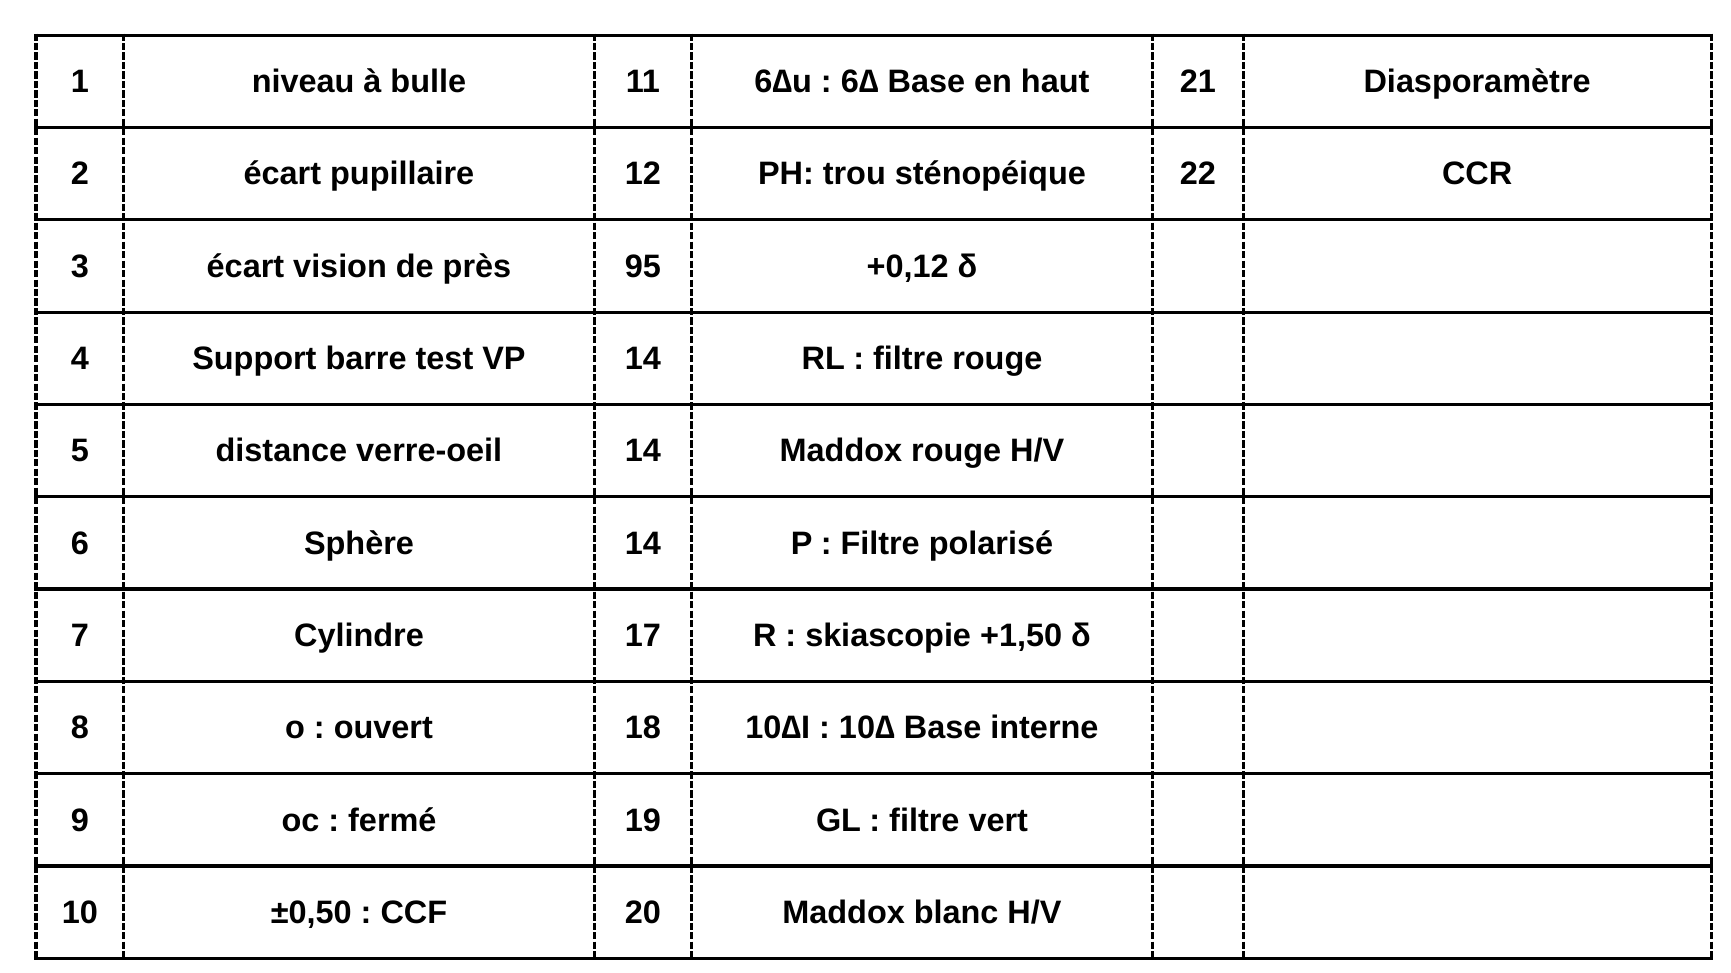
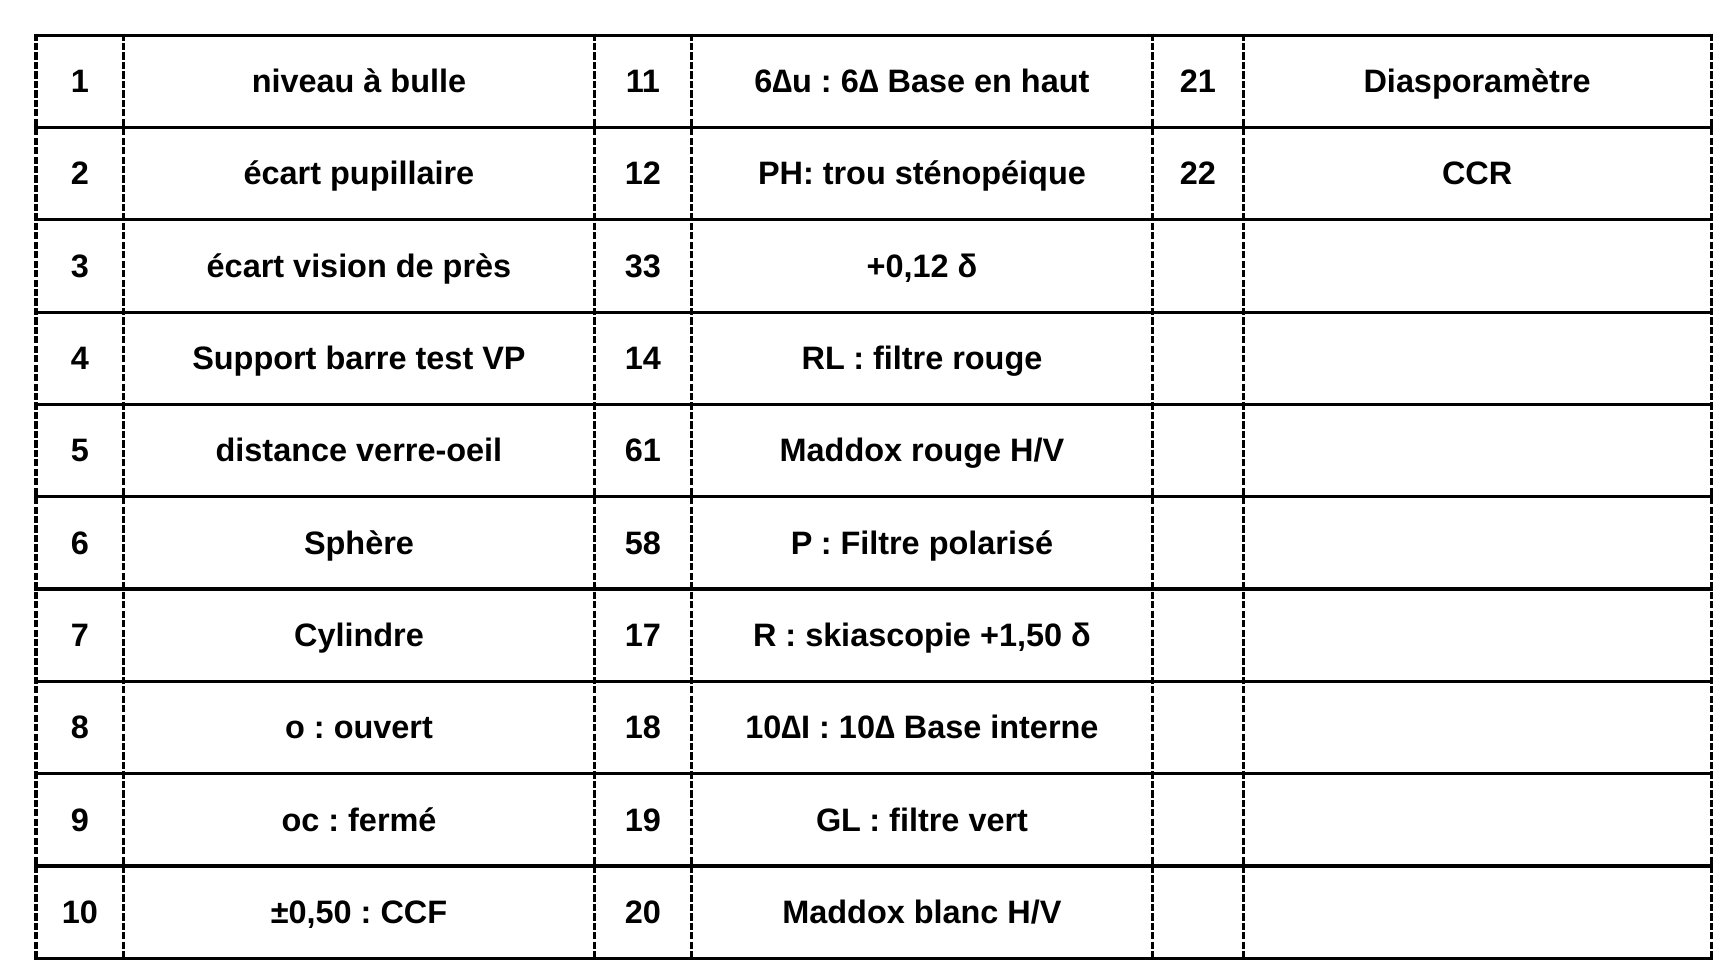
95: 95 -> 33 (643, 267)
verre-oeil 14: 14 -> 61 (643, 451)
Sphère 14: 14 -> 58 (643, 544)
